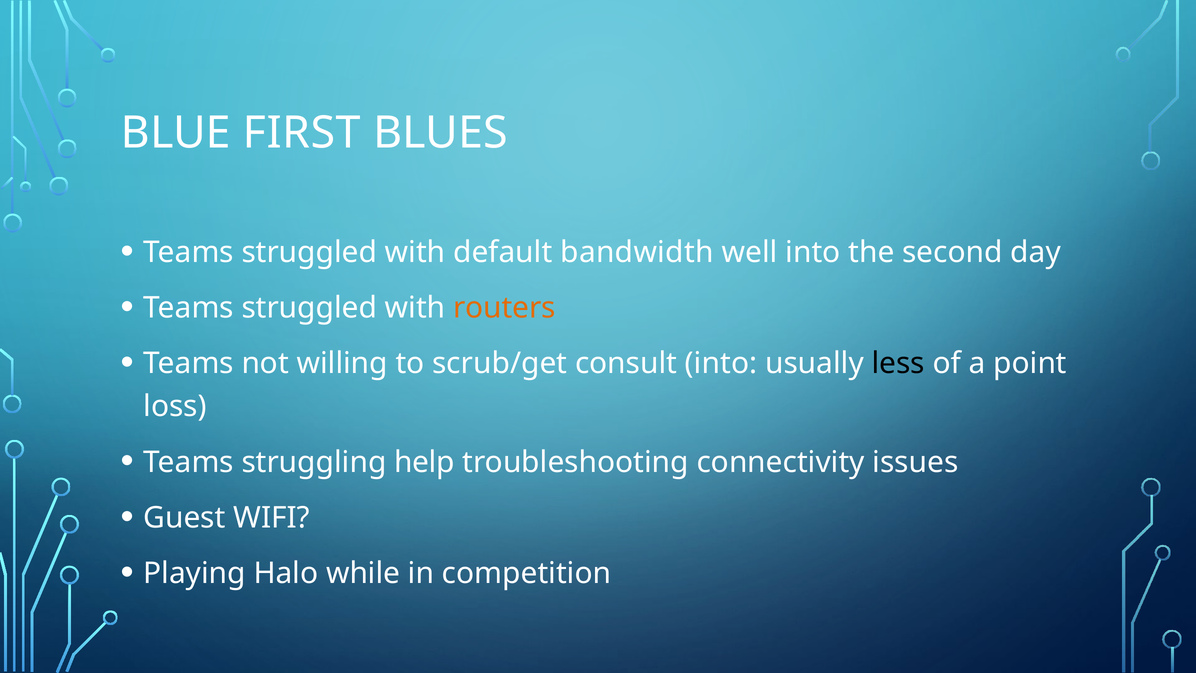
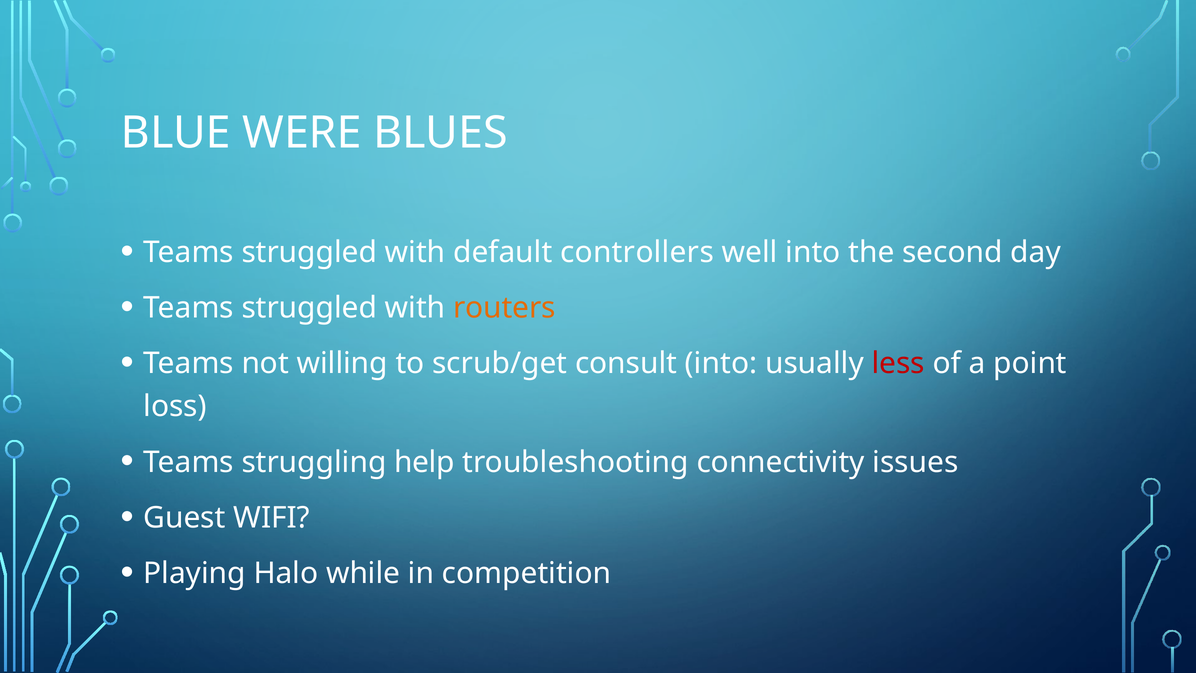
FIRST: FIRST -> WERE (302, 133)
bandwidth: bandwidth -> controllers (637, 252)
less colour: black -> red (898, 363)
